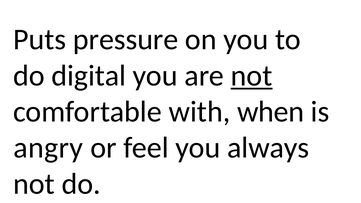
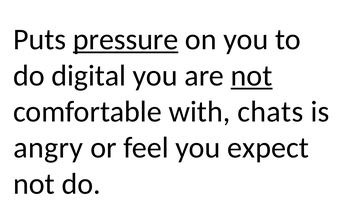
pressure underline: none -> present (126, 40)
when: when -> chats (270, 112)
always: always -> expect (268, 148)
